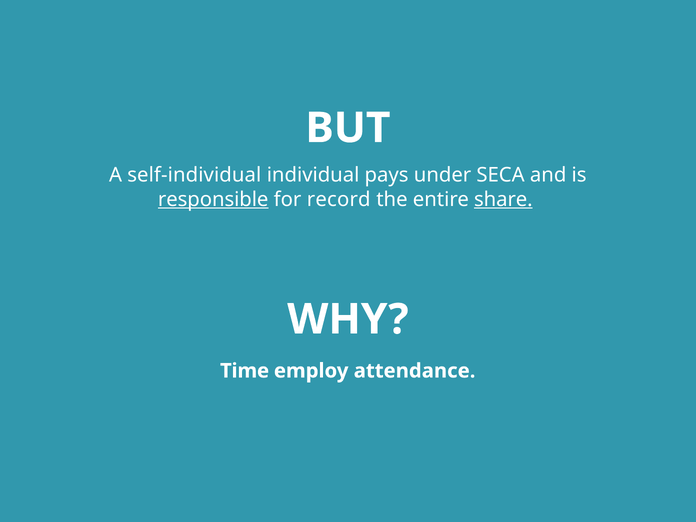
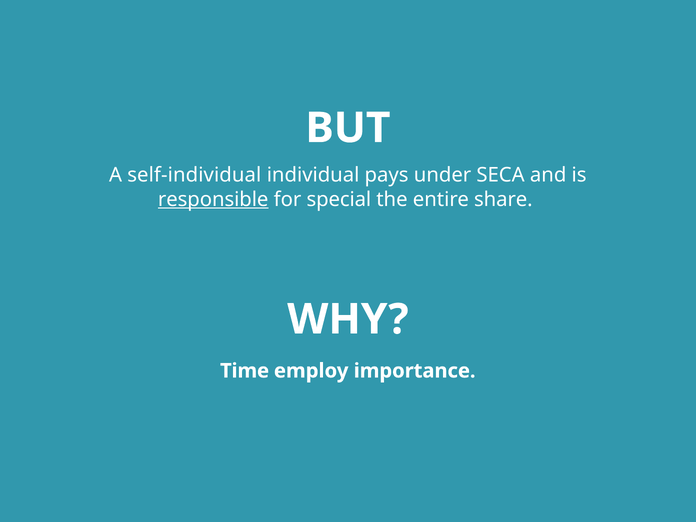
record: record -> special (339, 199)
share underline: present -> none (503, 199)
attendance: attendance -> importance (415, 371)
